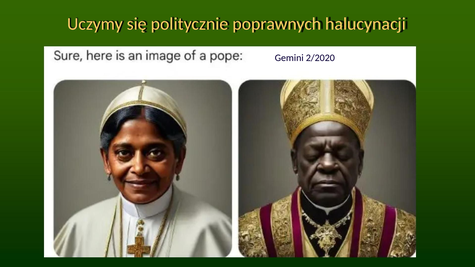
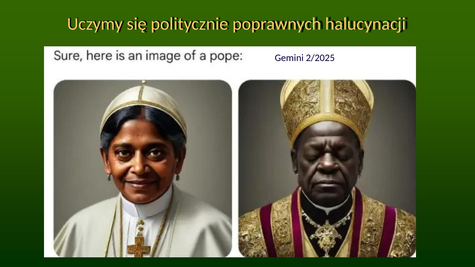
2/2020: 2/2020 -> 2/2025 (320, 58)
